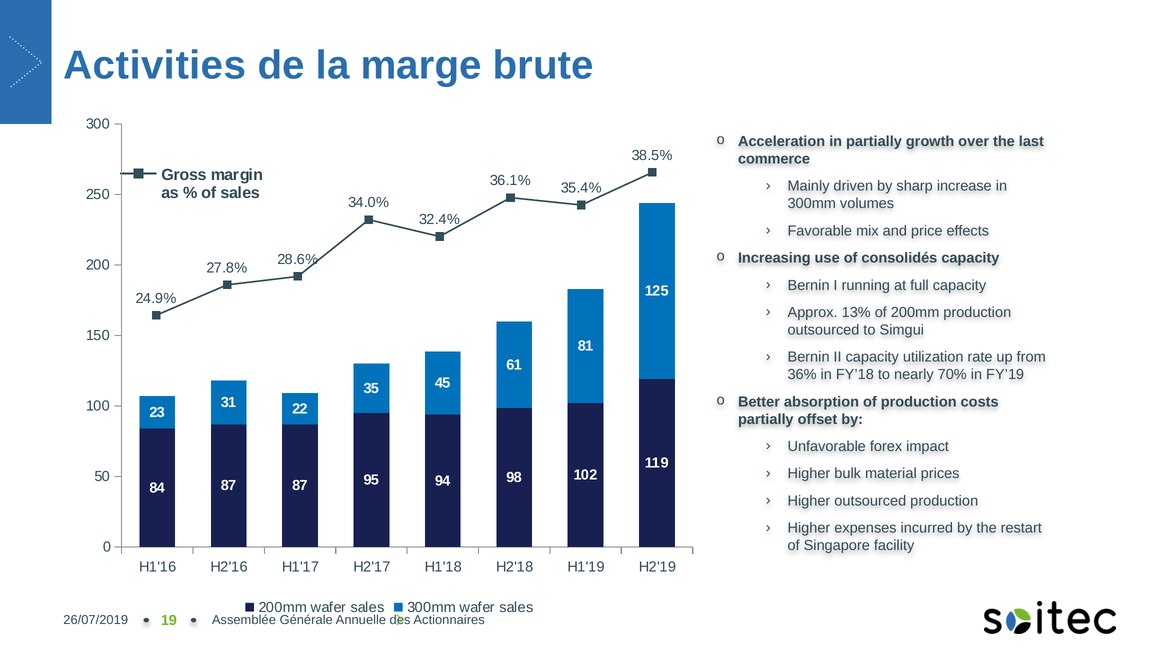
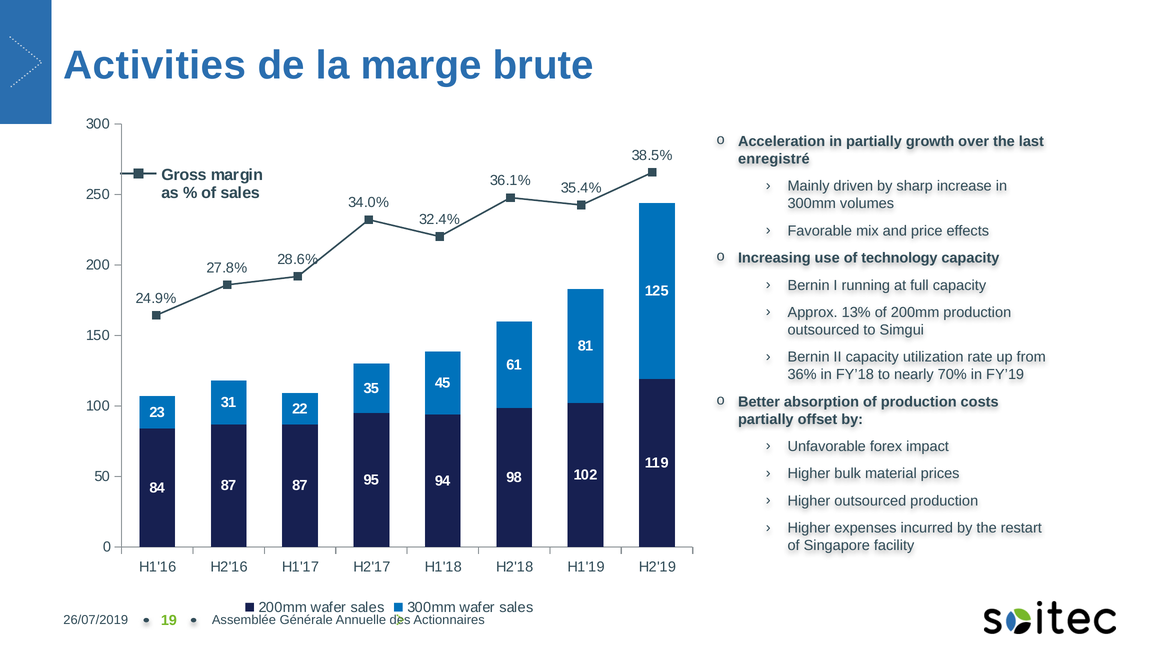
commerce: commerce -> enregistré (774, 159)
consolidés: consolidés -> technology (899, 258)
